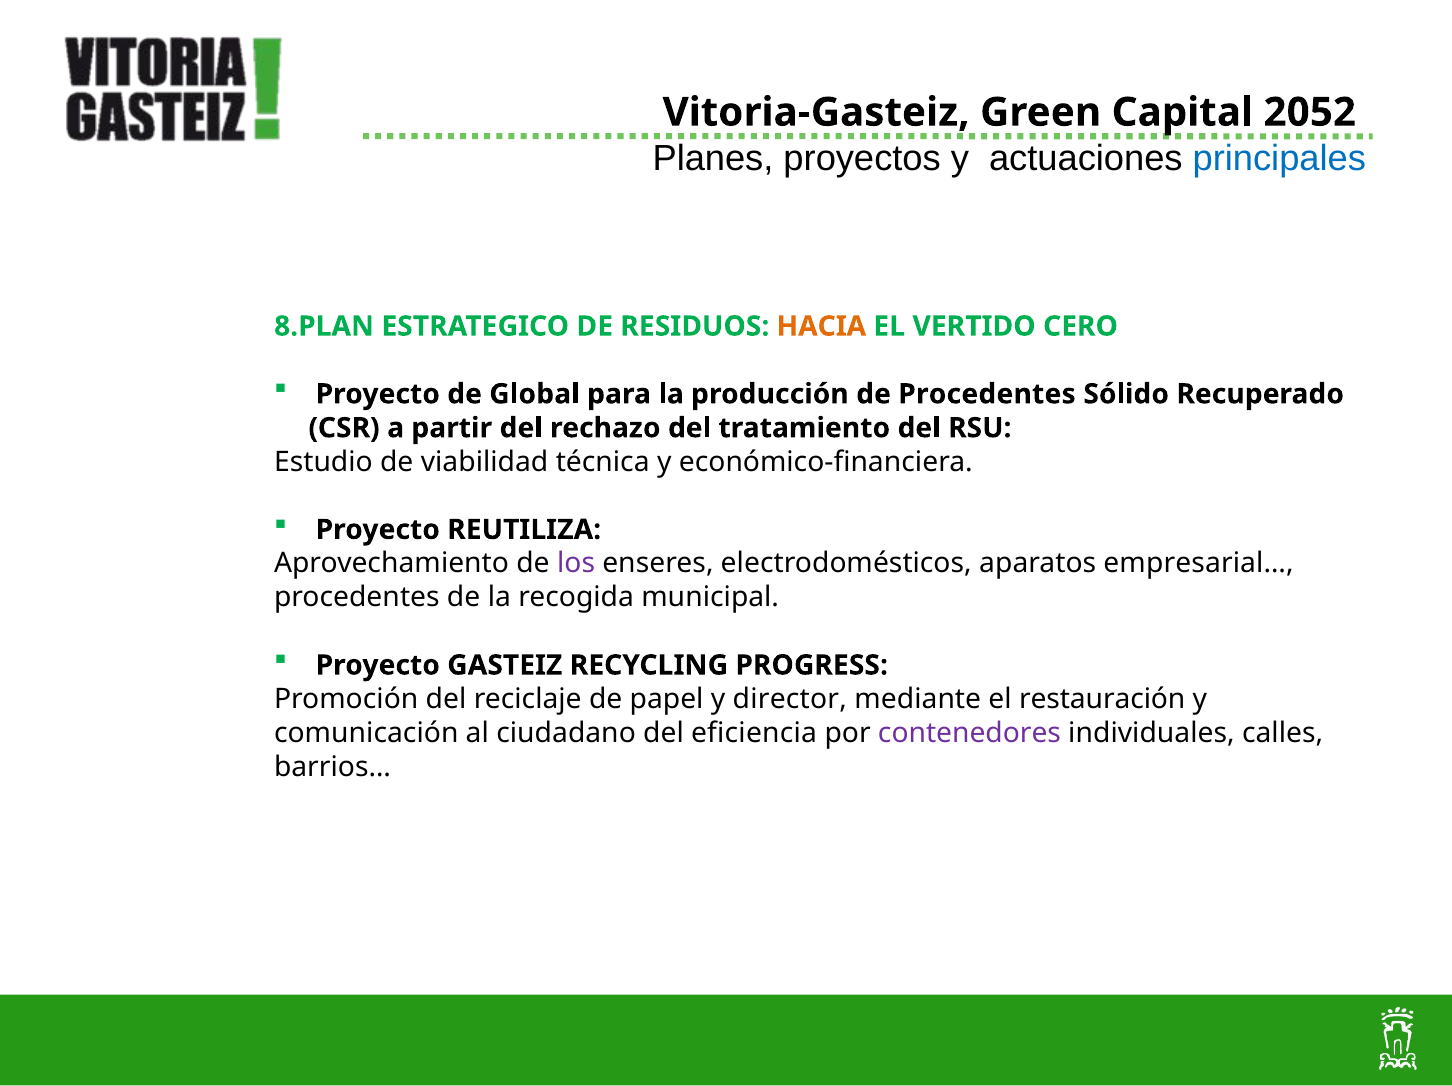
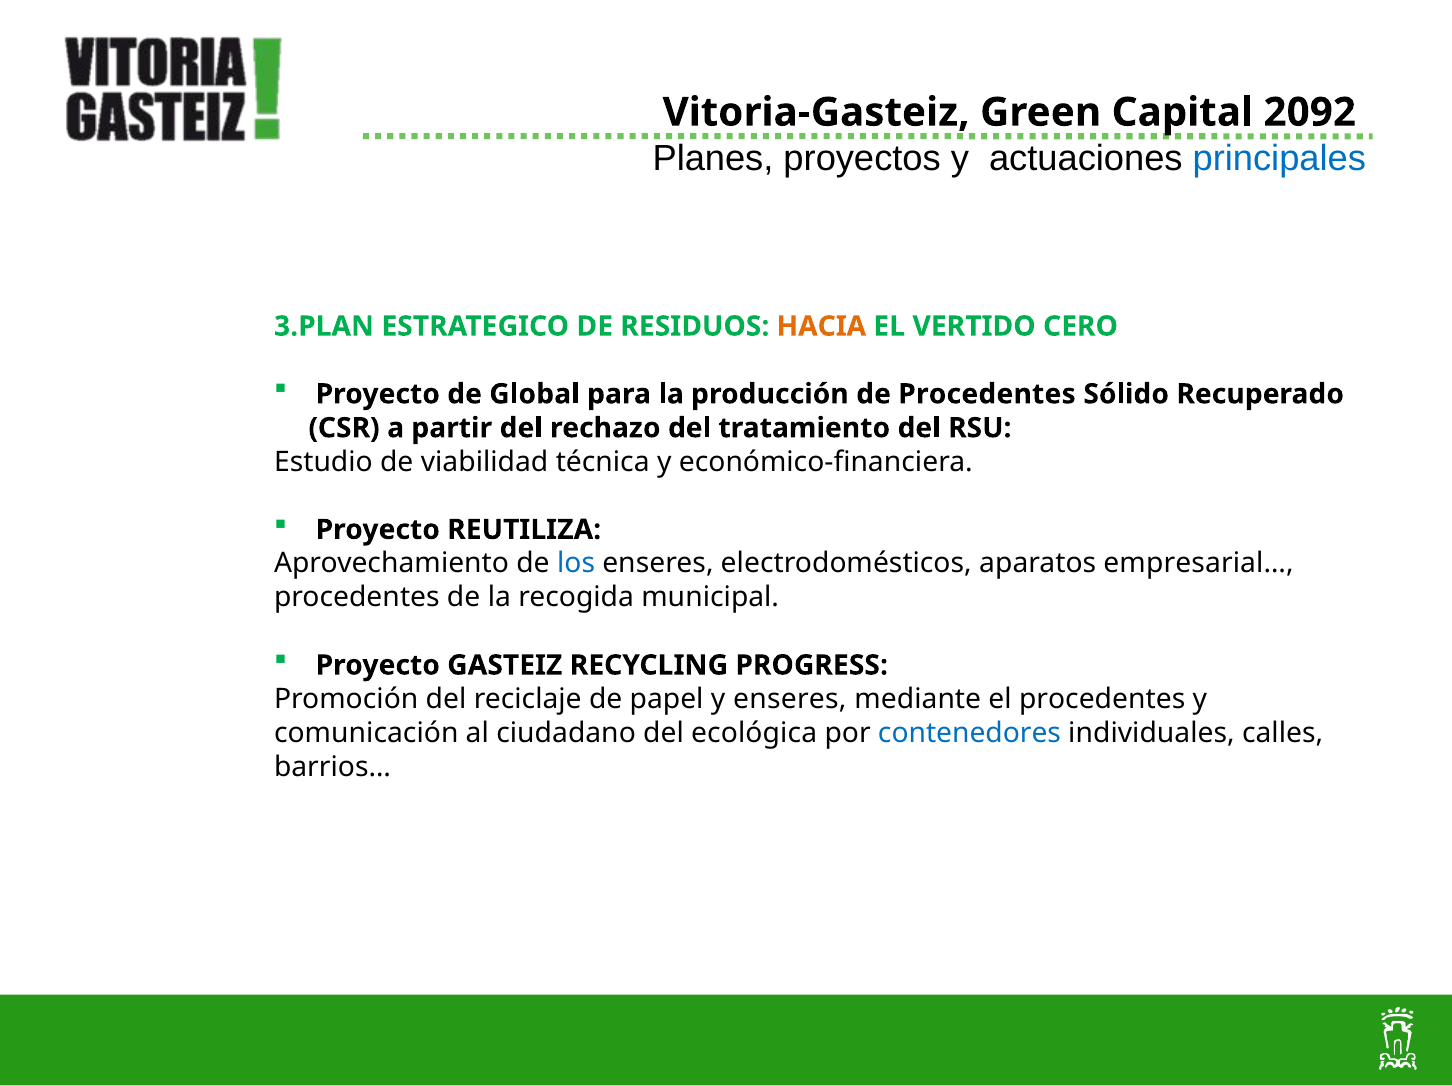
2052: 2052 -> 2092 (1310, 112)
8.PLAN: 8.PLAN -> 3.PLAN (324, 326)
los colour: purple -> blue (576, 564)
y director: director -> enseres (790, 699)
el restauración: restauración -> procedentes (1102, 699)
eficiencia: eficiencia -> ecológica (754, 733)
contenedores colour: purple -> blue (969, 733)
